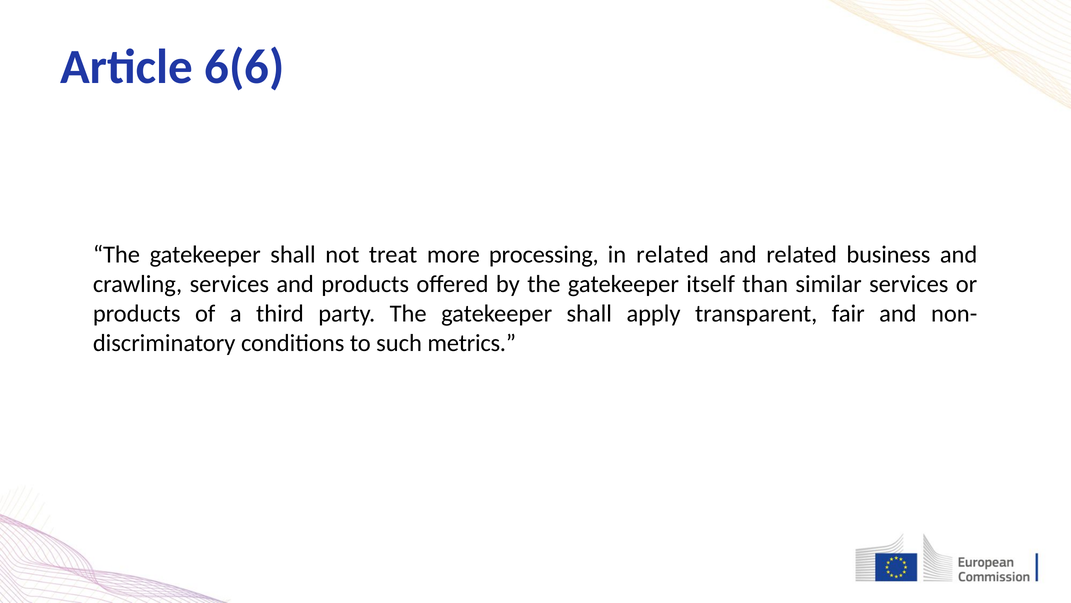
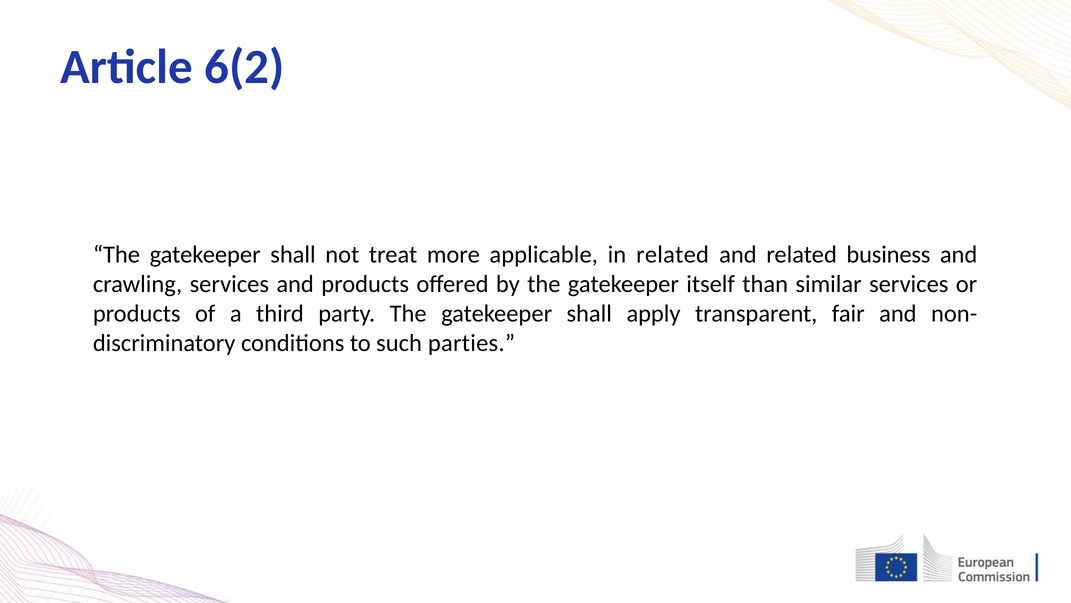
6(6: 6(6 -> 6(2 (244, 67)
processing: processing -> applicable (544, 255)
metrics: metrics -> parties (472, 343)
